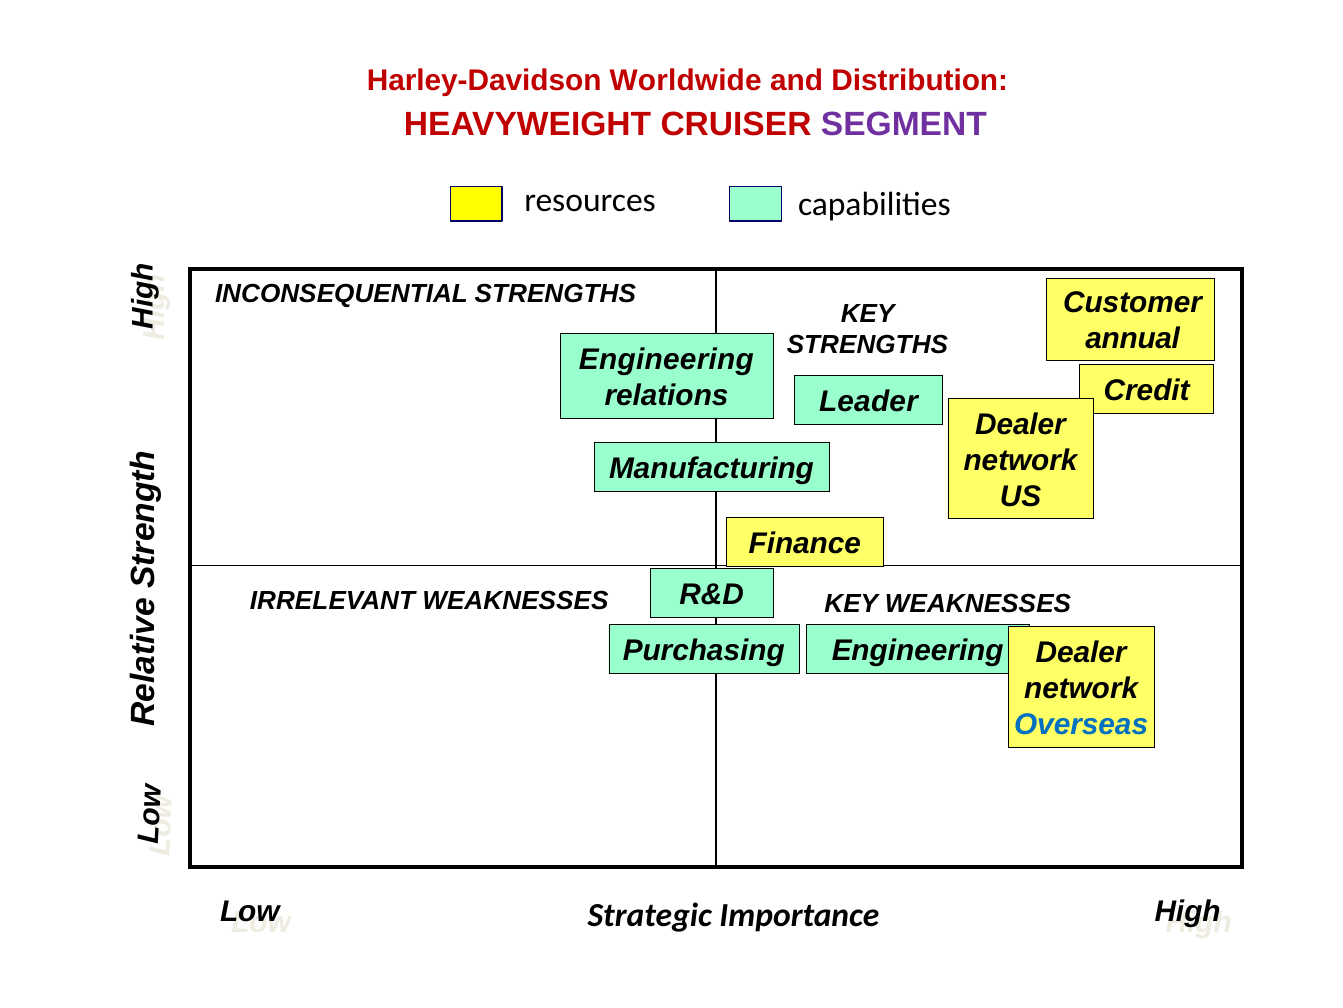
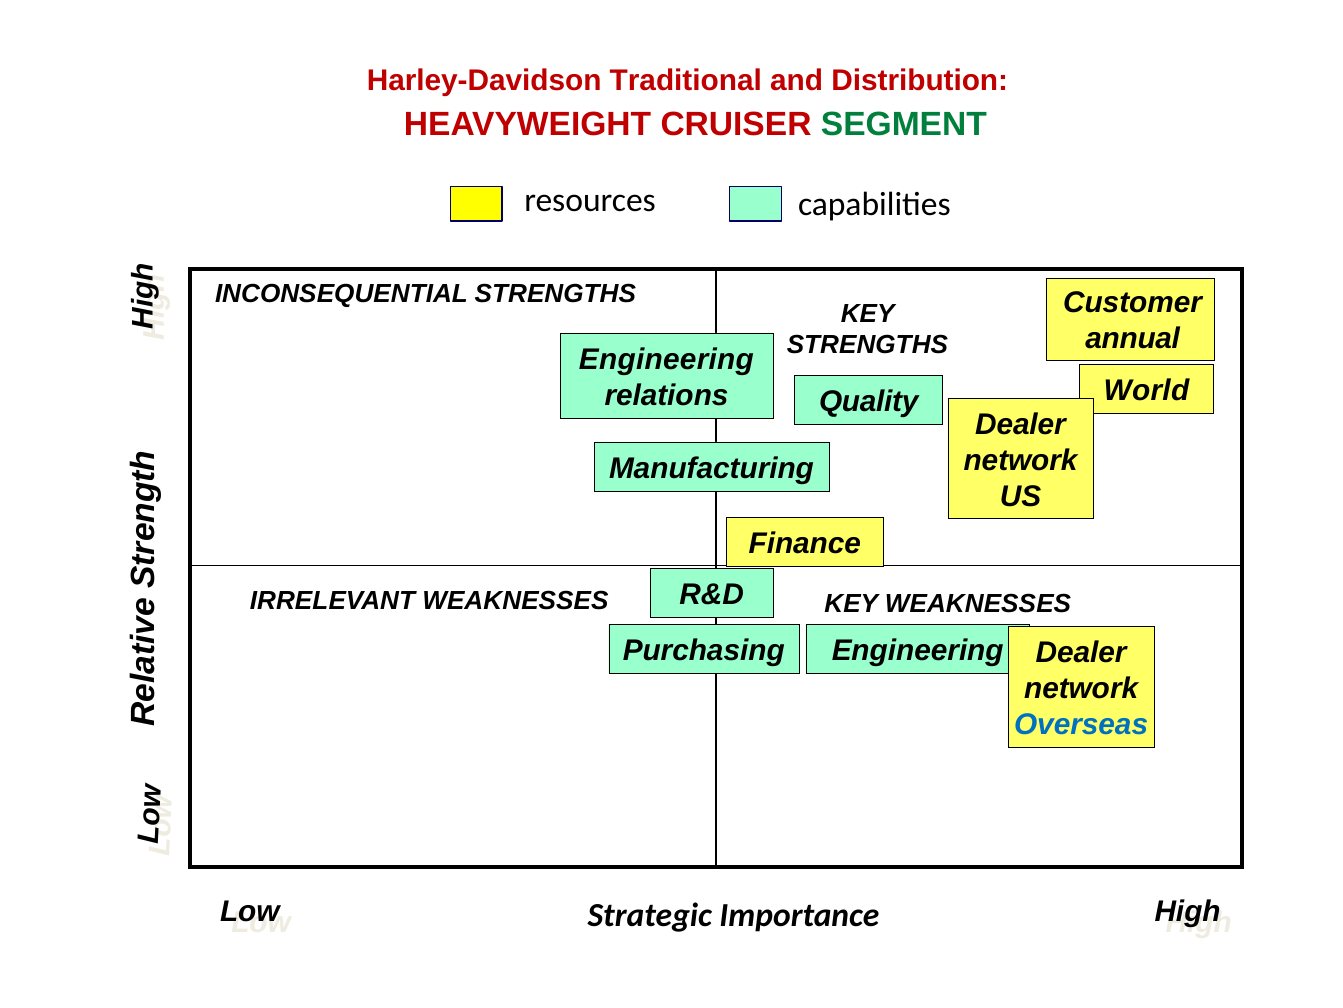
Worldwide: Worldwide -> Traditional (686, 81)
SEGMENT colour: purple -> green (904, 124)
Credit: Credit -> World (1146, 390)
Leader: Leader -> Quality (869, 402)
